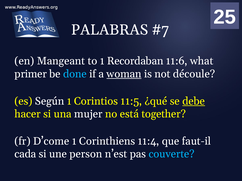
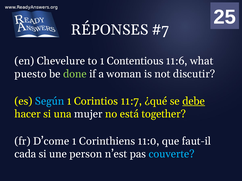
PALABRAS: PALABRAS -> RÉPONSES (110, 30)
Mangeant: Mangeant -> Chevelure (61, 61)
Recordaban: Recordaban -> Contentious (135, 61)
primer: primer -> puesto (31, 74)
done colour: light blue -> light green (75, 74)
woman underline: present -> none (124, 74)
découle: découle -> discutir (194, 74)
Según colour: white -> light blue (50, 101)
11:5: 11:5 -> 11:7 (131, 101)
11:4: 11:4 -> 11:0 (149, 141)
